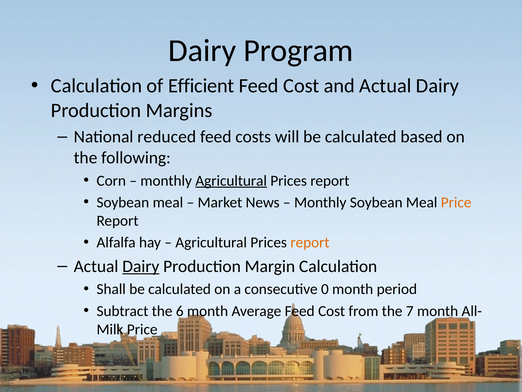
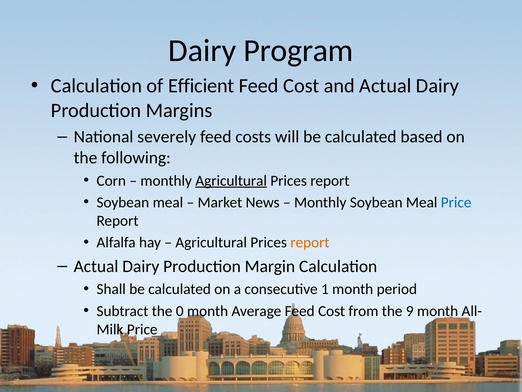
reduced: reduced -> severely (167, 137)
Price colour: orange -> blue (456, 202)
Dairy underline: present -> none (141, 266)
0: 0 -> 1 (325, 289)
6: 6 -> 0 (180, 311)
7: 7 -> 9 (410, 311)
